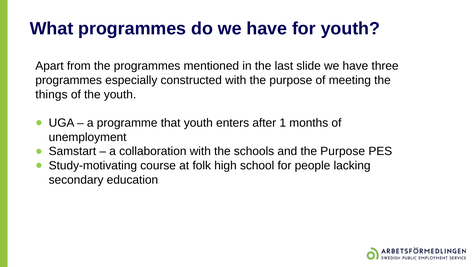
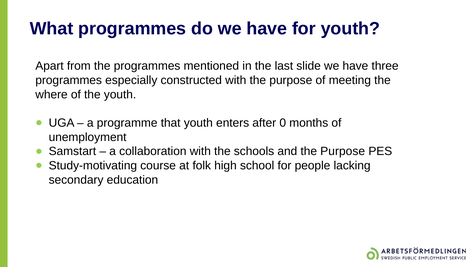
things: things -> where (52, 95)
1: 1 -> 0 (283, 123)
